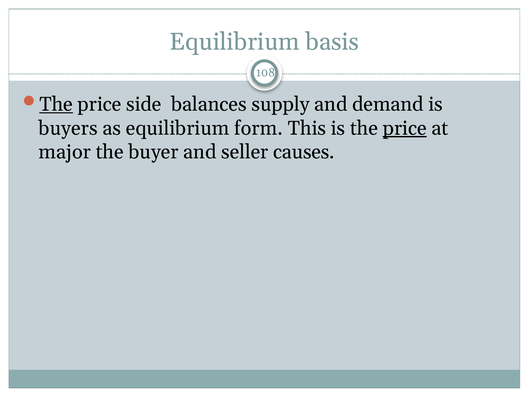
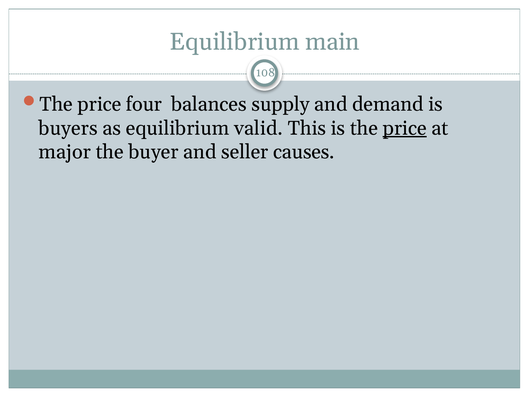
basis: basis -> main (332, 42)
The underline: present -> none (56, 104)
side: side -> four (144, 104)
form: form -> valid (259, 128)
